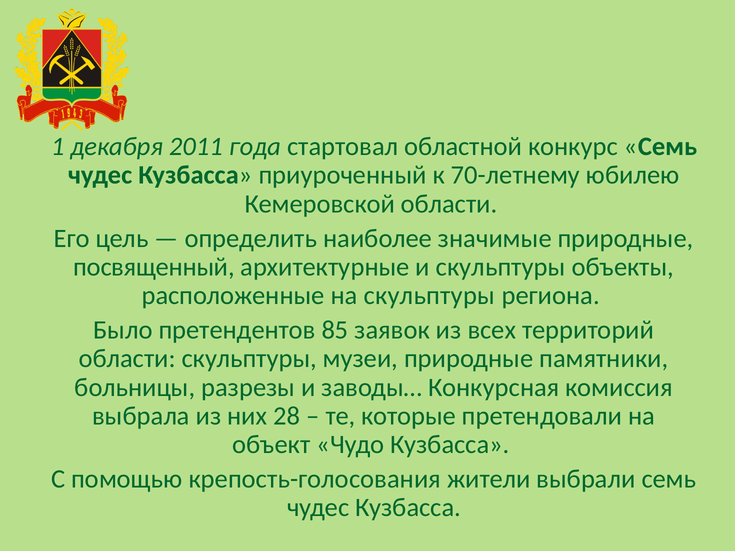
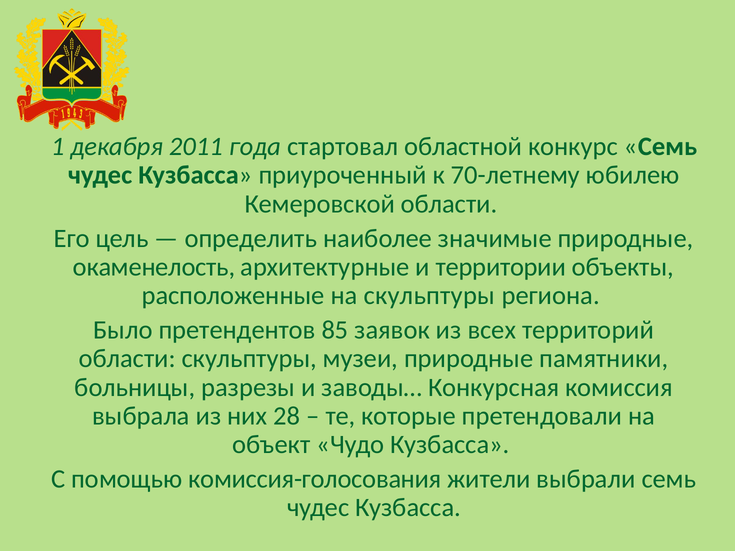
посвященный: посвященный -> окаменелость (154, 267)
и скульптуры: скульптуры -> территории (501, 267)
крепость-голосования: крепость-голосования -> комиссия-голосования (315, 479)
